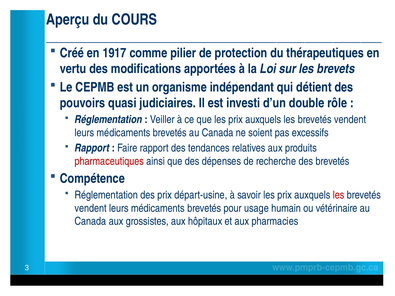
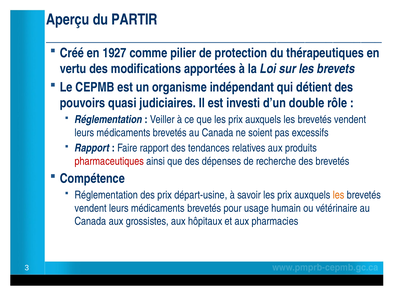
COURS: COURS -> PARTIR (134, 19)
1917: 1917 -> 1927 (115, 53)
les colour: red -> orange (339, 195)
